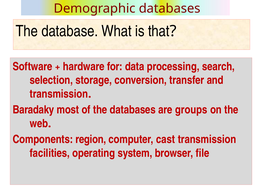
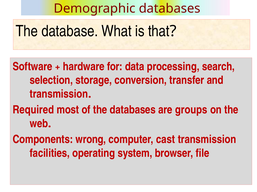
Baradaky: Baradaky -> Required (33, 110)
region: region -> wrong (91, 140)
